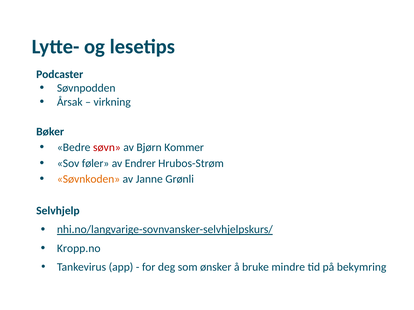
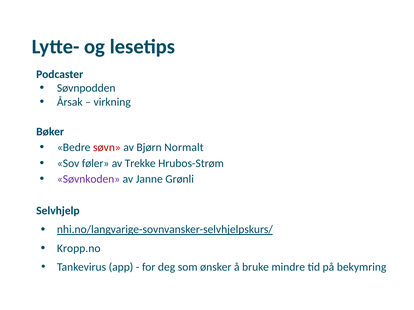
Kommer: Kommer -> Normalt (184, 148)
Endrer: Endrer -> Trekke (140, 164)
Søvnkoden colour: orange -> purple (89, 179)
